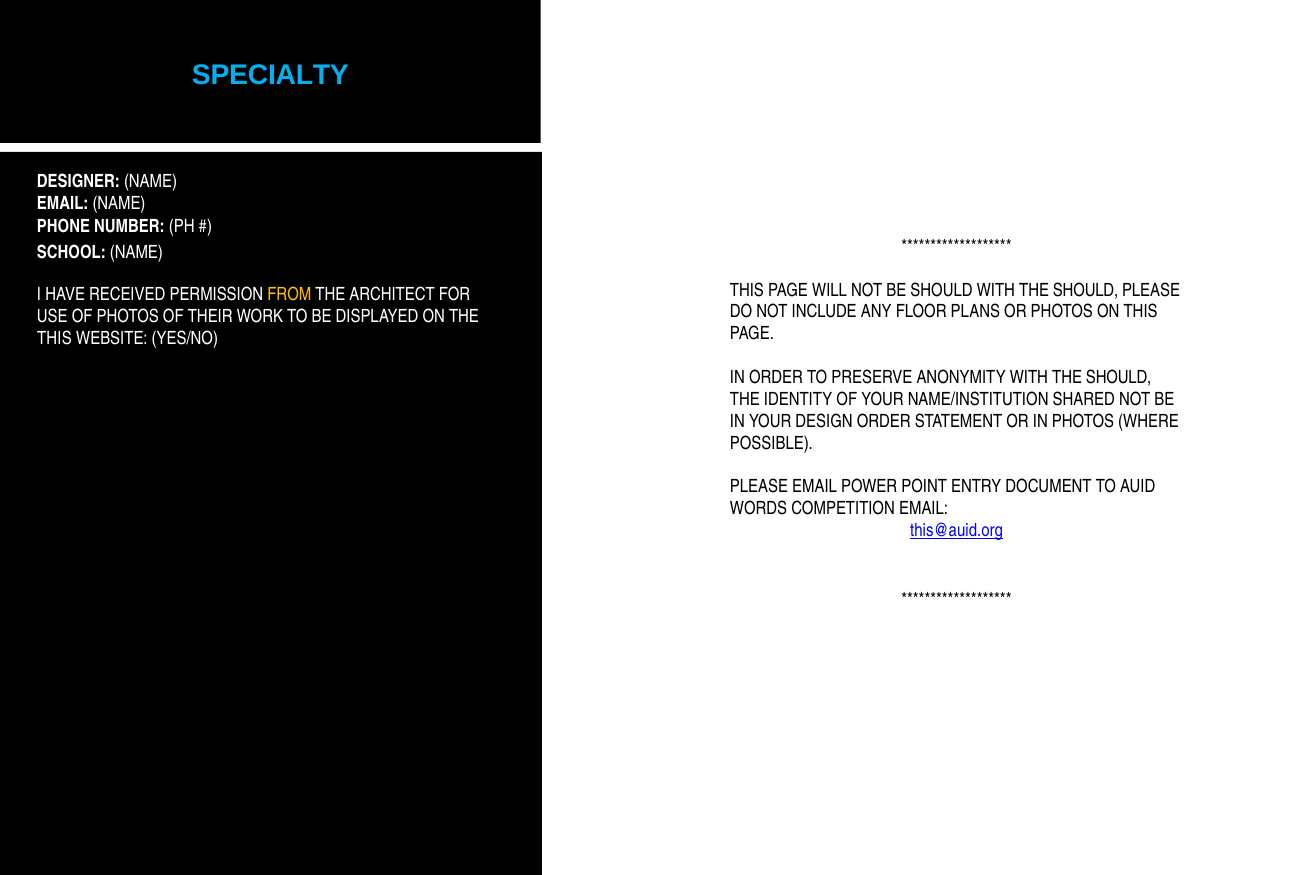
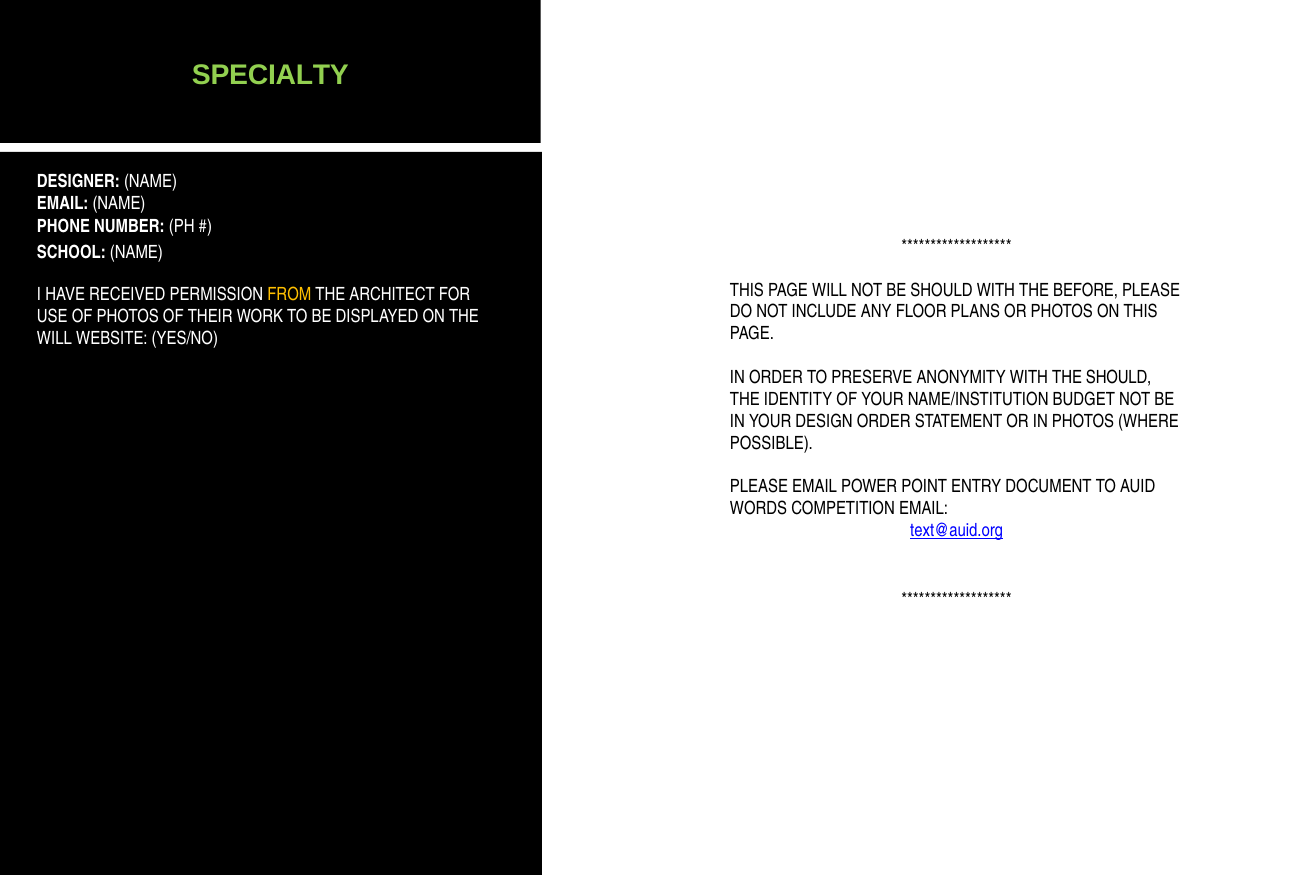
SPECIALTY colour: light blue -> light green (270, 75)
SHOULD: SHOULD -> BEFORE (1086, 290)
THIS: THIS -> WILL (55, 338)
SHARED: SHARED -> BUDGET (1084, 399)
this@auid.org: this@auid.org -> text@auid.org (957, 531)
